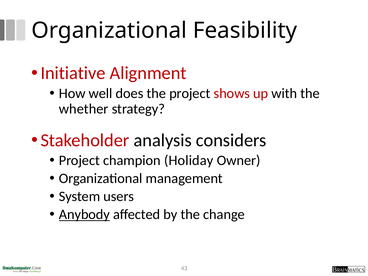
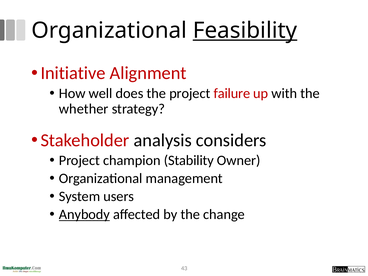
Feasibility underline: none -> present (245, 31)
shows: shows -> failure (232, 93)
Holiday: Holiday -> Stability (189, 160)
